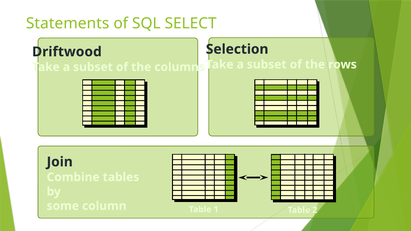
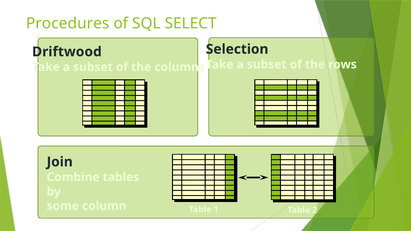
Statements: Statements -> Procedures (68, 23)
